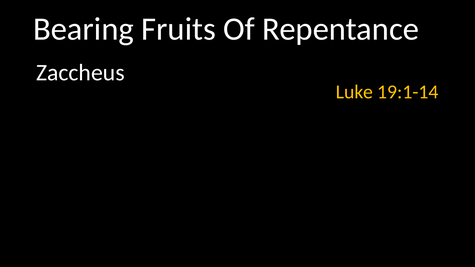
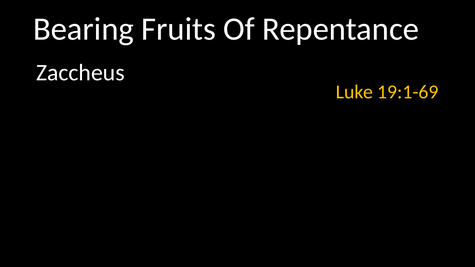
19:1-14: 19:1-14 -> 19:1-69 (408, 92)
